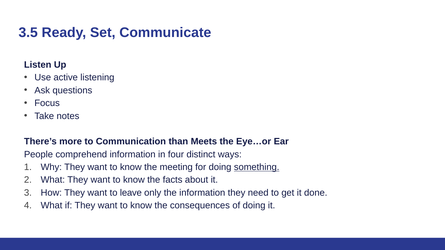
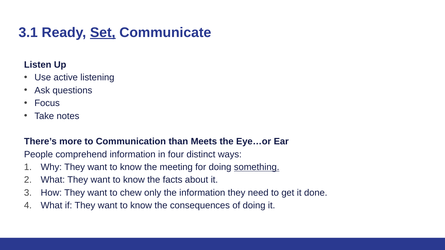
3.5: 3.5 -> 3.1 (28, 33)
Set underline: none -> present (103, 33)
leave: leave -> chew (131, 193)
